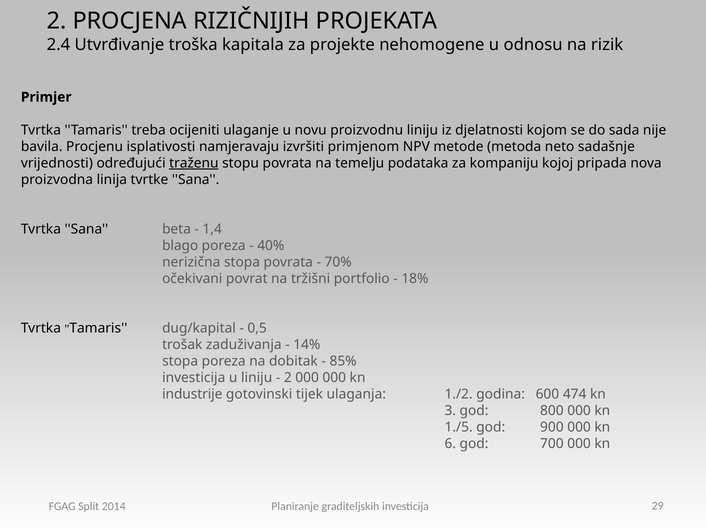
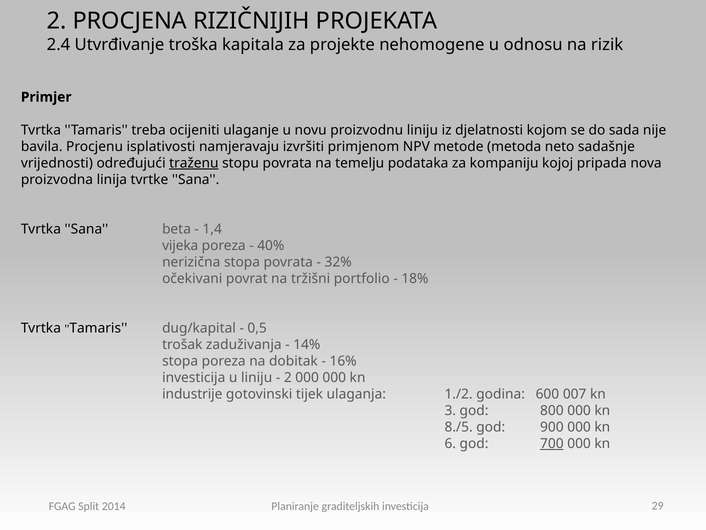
blago: blago -> vijeka (180, 245)
70%: 70% -> 32% (338, 262)
85%: 85% -> 16% (343, 361)
474: 474 -> 007 (575, 394)
1./5: 1./5 -> 8./5 (459, 427)
700 underline: none -> present (552, 443)
